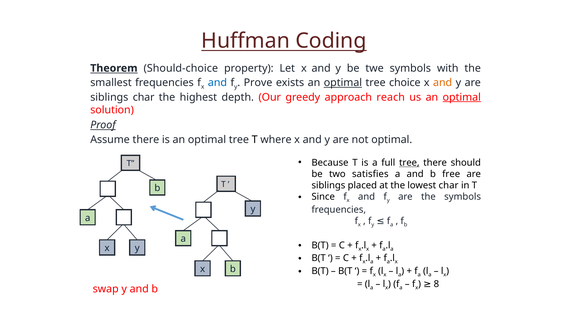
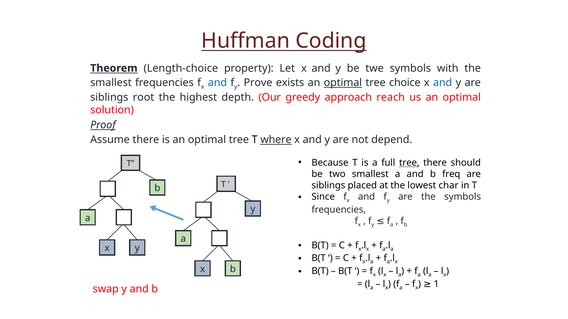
Should-choice: Should-choice -> Length-choice (181, 68)
and colour: orange -> blue (443, 83)
siblings char: char -> root (144, 97)
optimal underline: present -> none (462, 97)
where underline: none -> present (276, 140)
not optimal: optimal -> depend (392, 140)
two satisfies: satisfies -> smallest (370, 174)
free: free -> freq (451, 174)
8: 8 -> 1 (436, 284)
